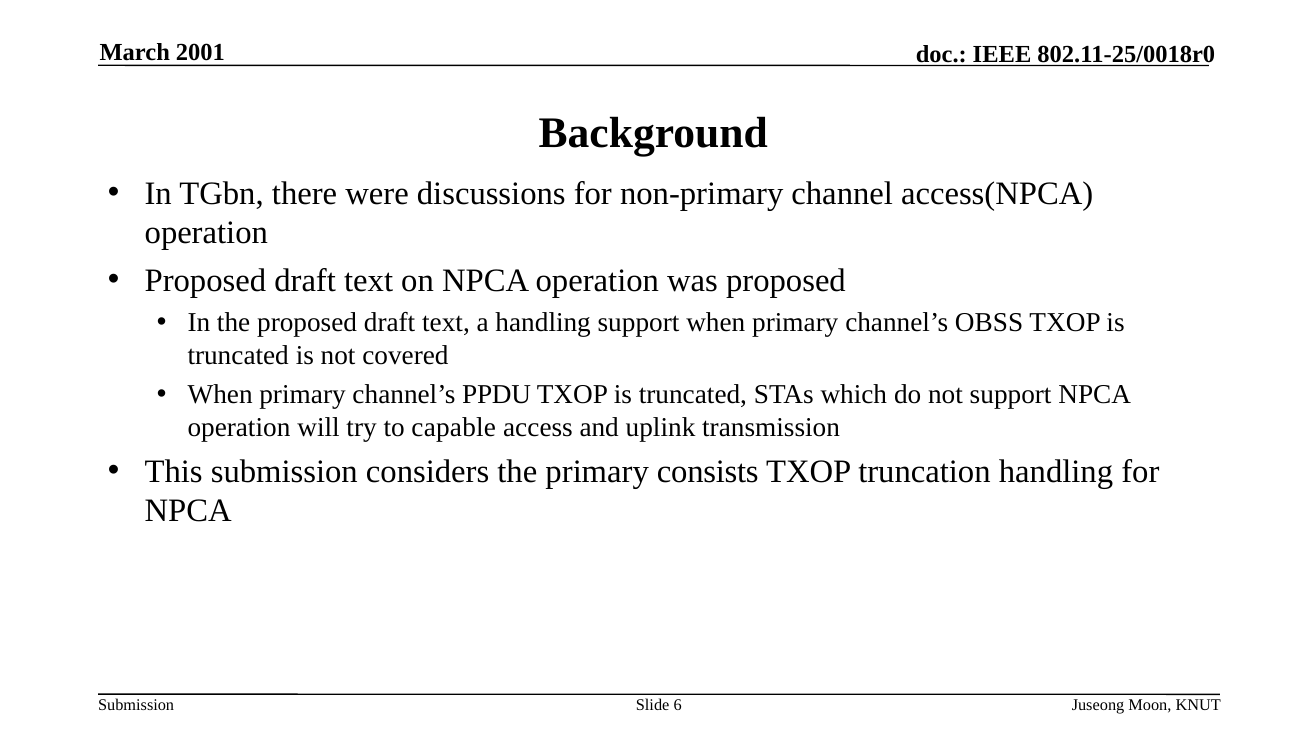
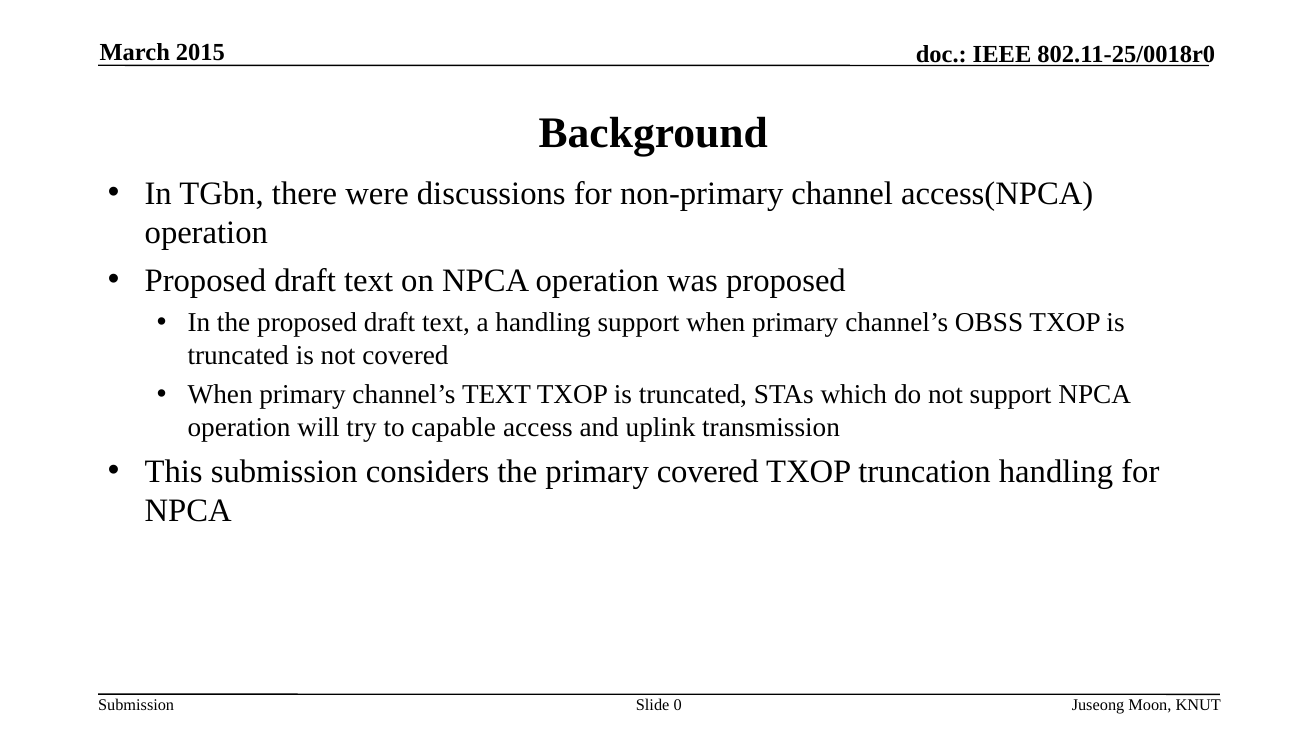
2001: 2001 -> 2015 (200, 52)
channel’s PPDU: PPDU -> TEXT (497, 395)
primary consists: consists -> covered (708, 472)
6: 6 -> 0 (678, 705)
